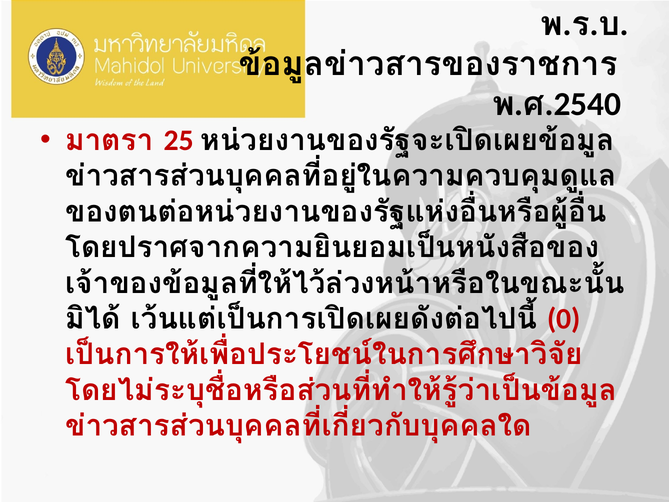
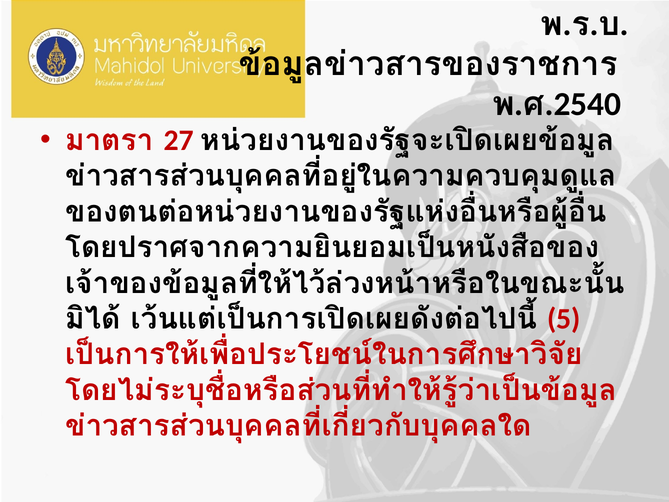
25: 25 -> 27 (179, 140)
0: 0 -> 5 (564, 319)
